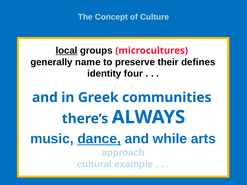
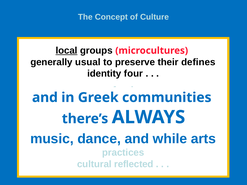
name: name -> usual (88, 62)
dance underline: present -> none (99, 139)
approach: approach -> practices (123, 153)
example: example -> reflected (134, 164)
